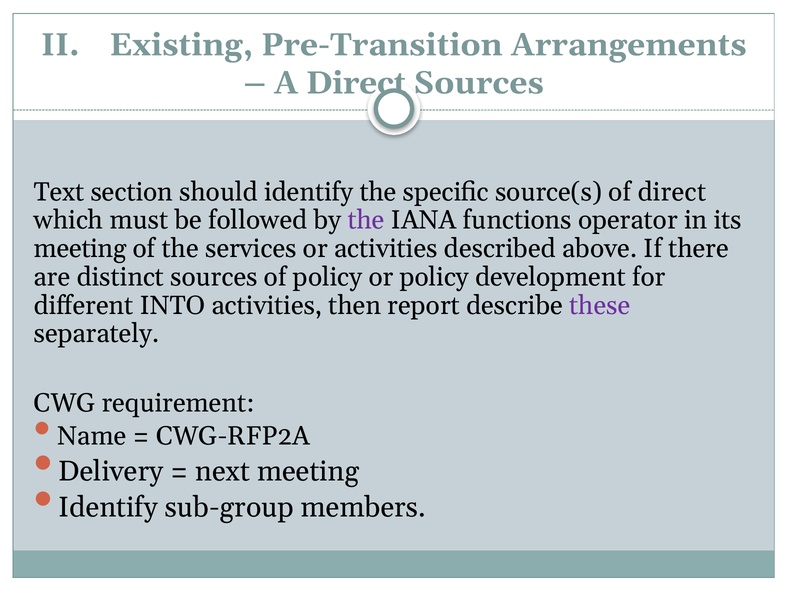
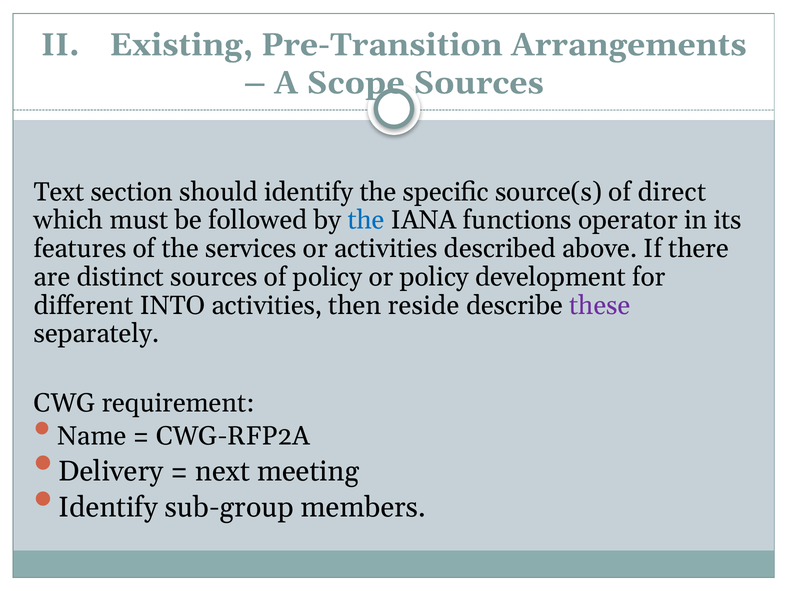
A Direct: Direct -> Scope (356, 83)
the colour: purple -> blue (366, 220)
meeting: meeting -> features (80, 249)
report: report -> reside (423, 305)
